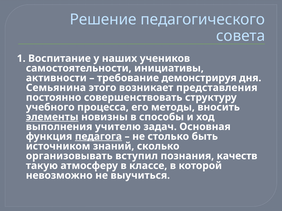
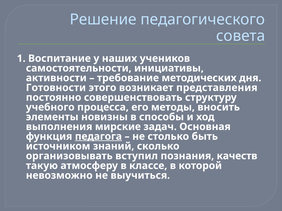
демонстрируя: демонстрируя -> методических (199, 78)
Семьянина: Семьянина -> Готовности (56, 88)
элементы underline: present -> none (52, 117)
учителю: учителю -> мирские (118, 127)
